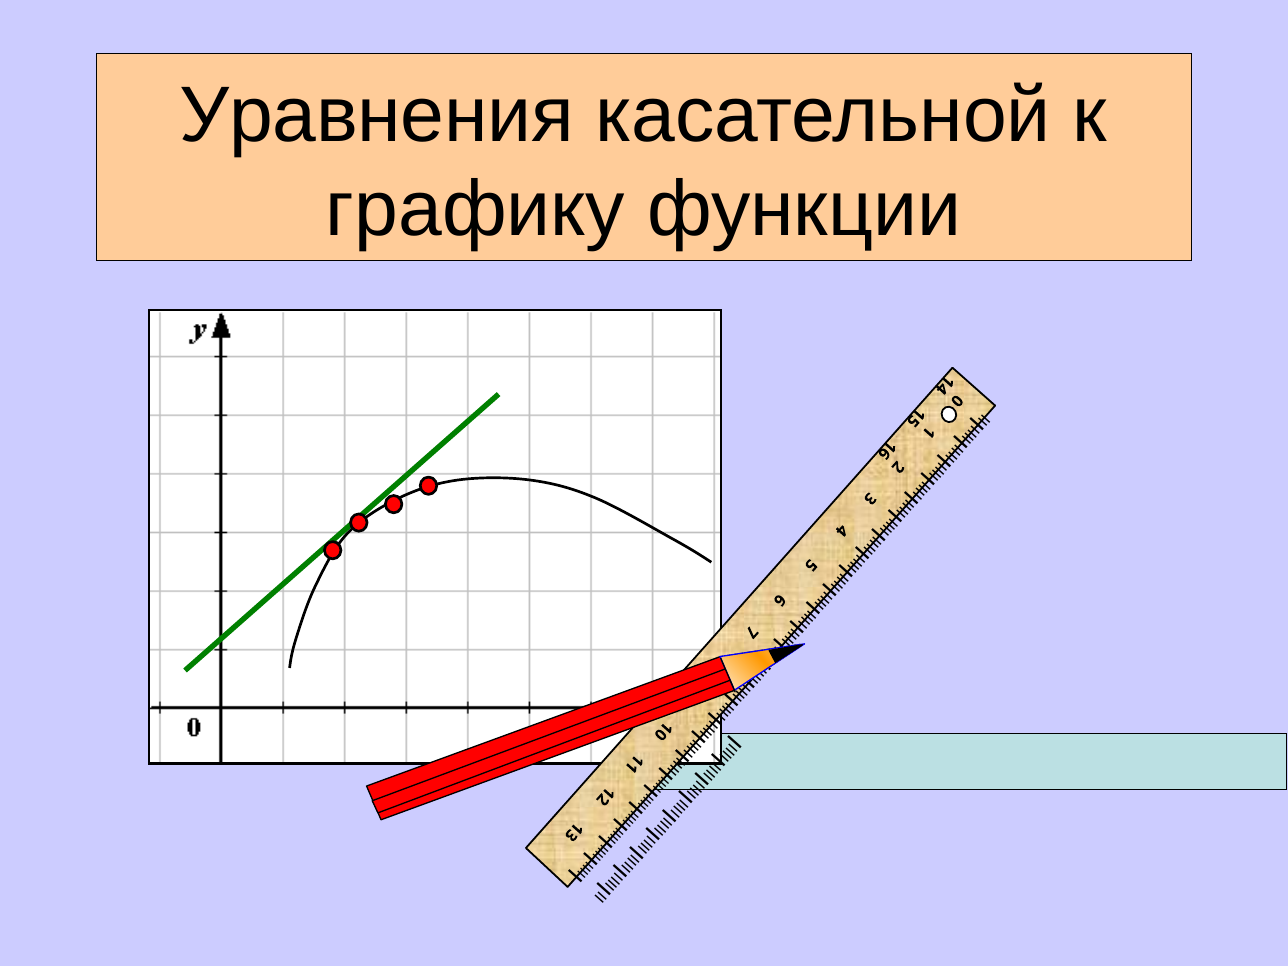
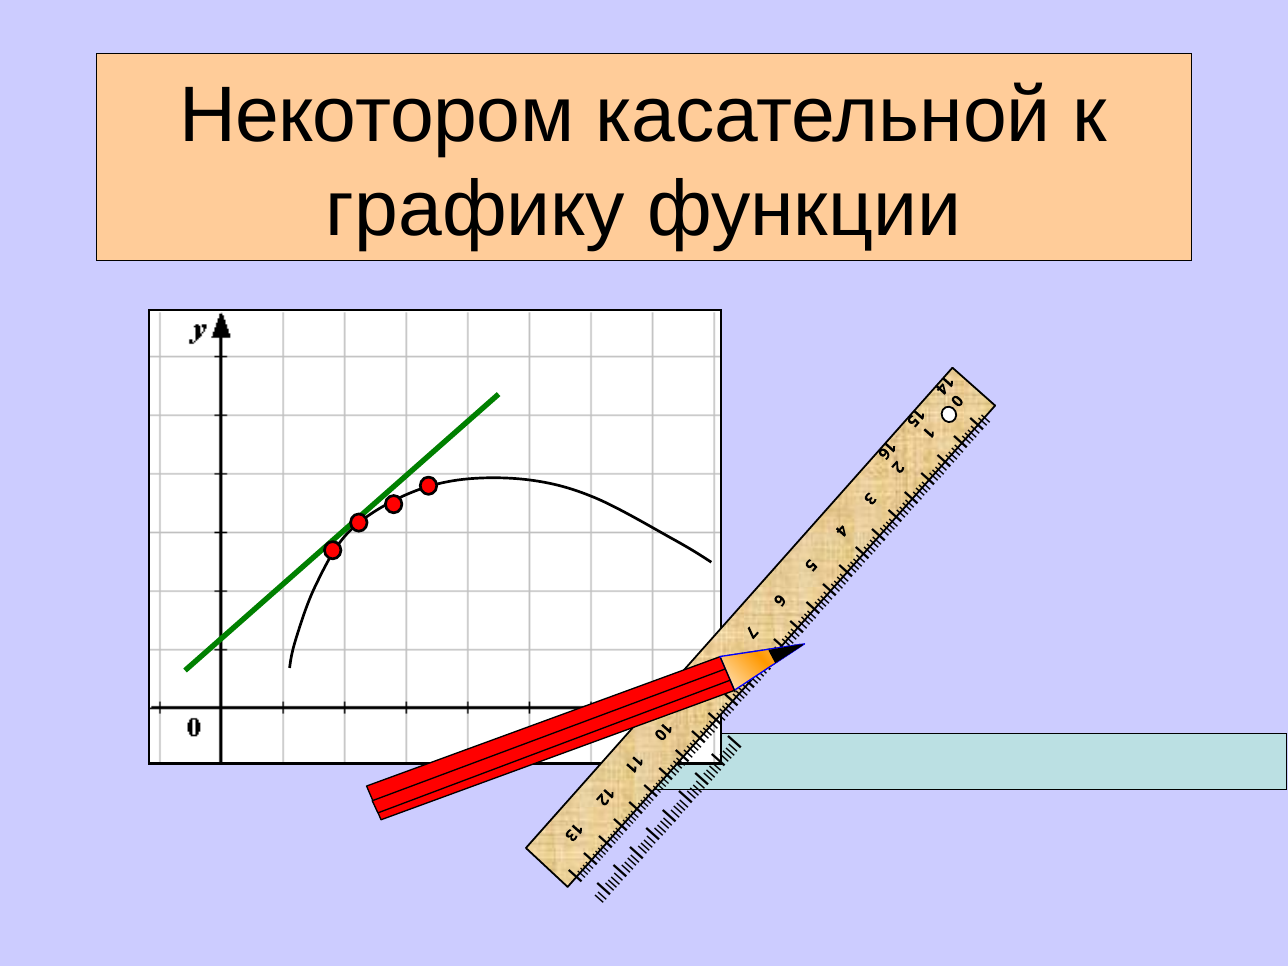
Уравнения: Уравнения -> Некотором (377, 115)
